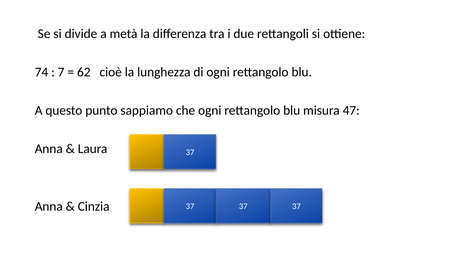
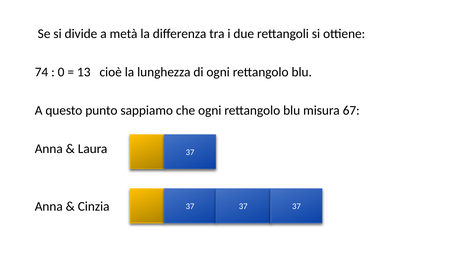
7: 7 -> 0 (61, 72)
62: 62 -> 13 (84, 72)
47: 47 -> 67 (351, 110)
